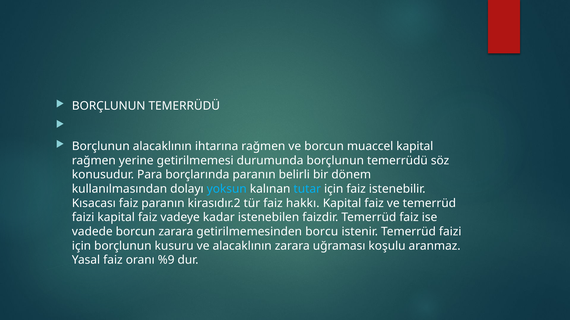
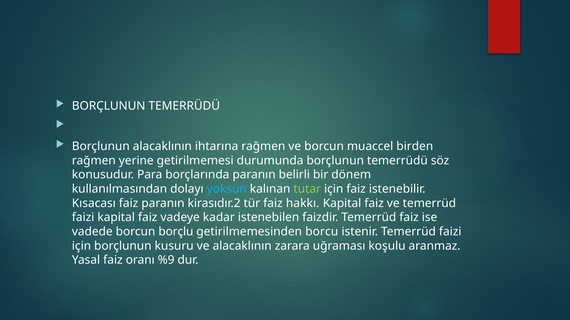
muaccel kapital: kapital -> birden (415, 146)
tutar colour: light blue -> light green (307, 189)
borcun zarara: zarara -> borçlu (176, 232)
